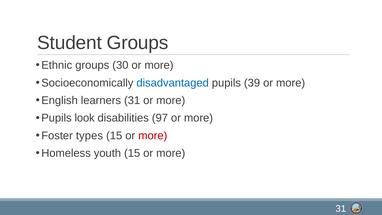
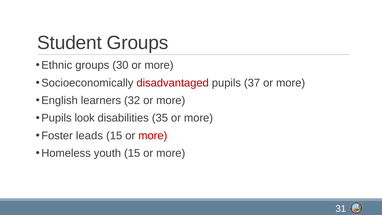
disadvantaged colour: blue -> red (173, 83)
39: 39 -> 37 (252, 83)
learners 31: 31 -> 32 (132, 100)
97: 97 -> 35 (160, 118)
types: types -> leads (89, 136)
